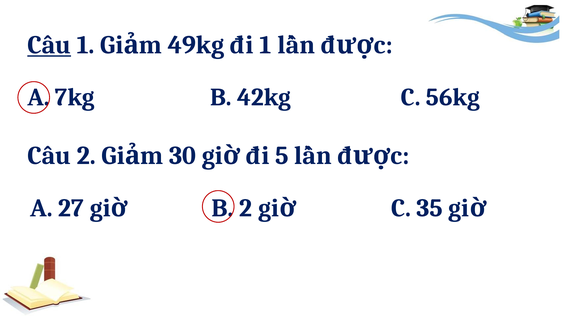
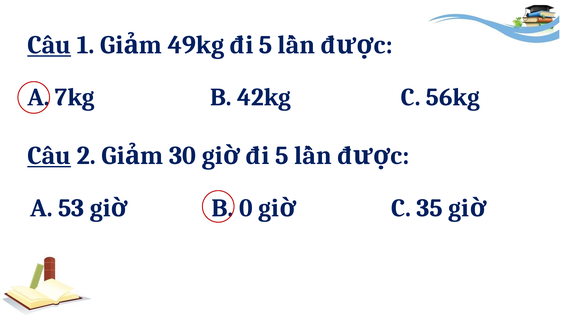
49kg đi 1: 1 -> 5 (266, 45)
Câu underline: none -> present (49, 156)
27: 27 -> 53 (71, 208)
B 2: 2 -> 0 (246, 208)
